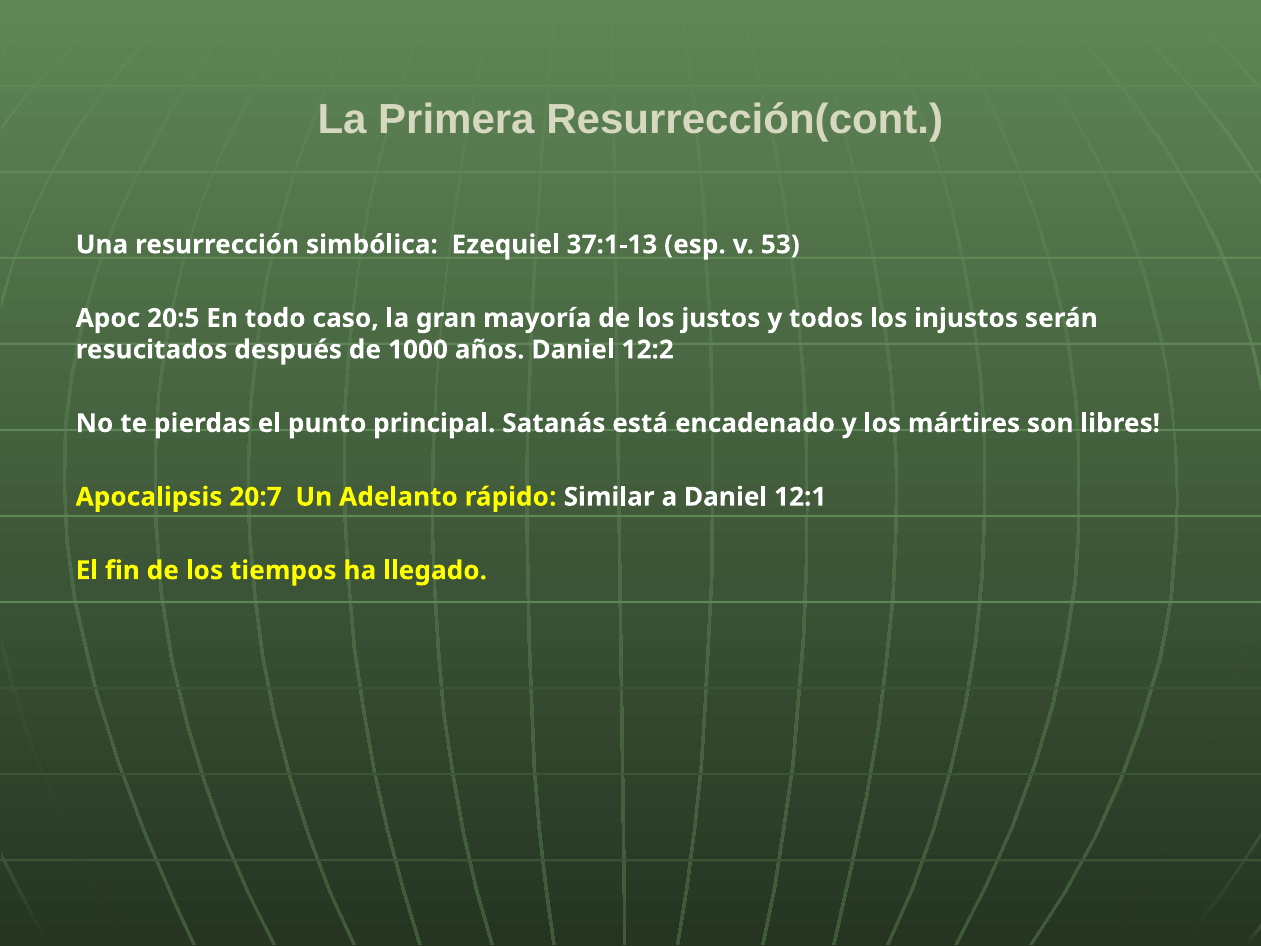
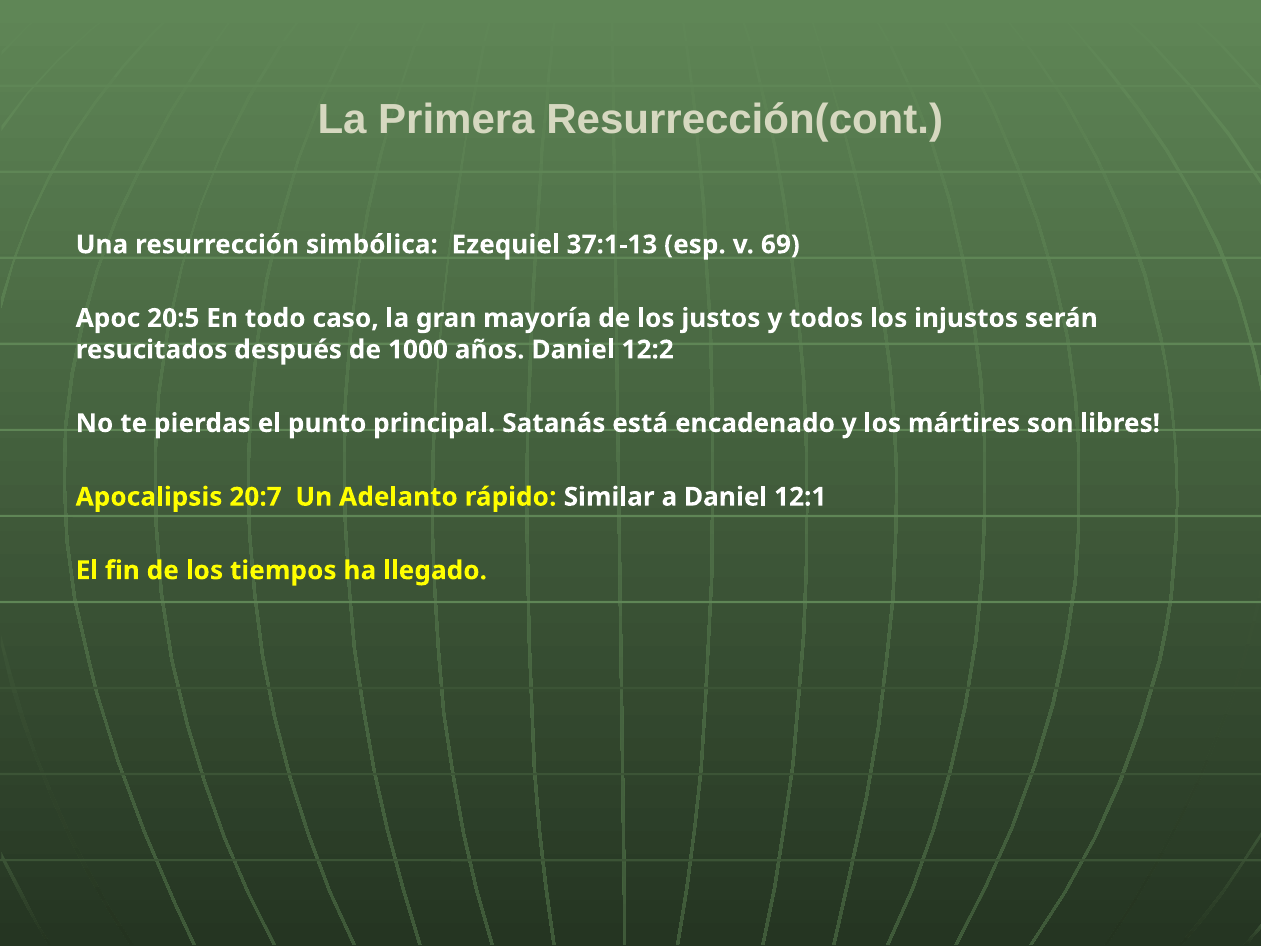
53: 53 -> 69 (780, 245)
